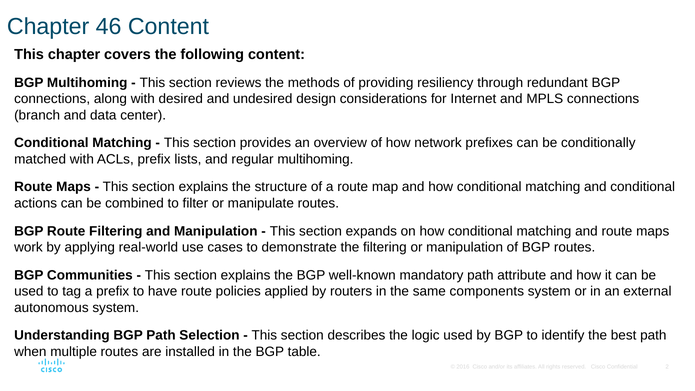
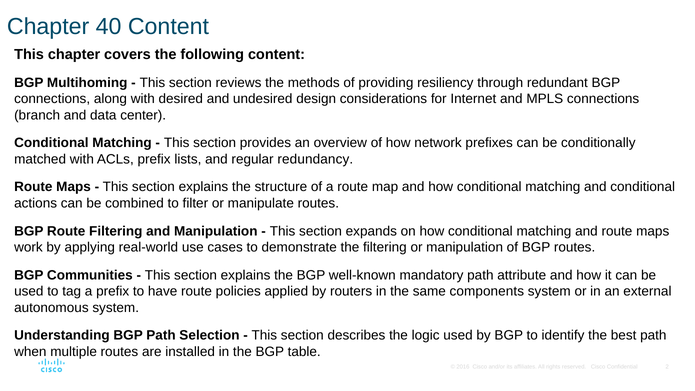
46: 46 -> 40 (109, 27)
regular multihoming: multihoming -> redundancy (315, 159)
